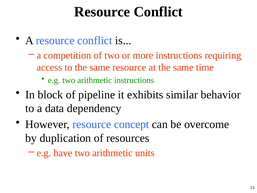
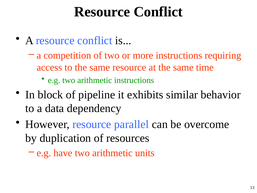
concept: concept -> parallel (131, 124)
